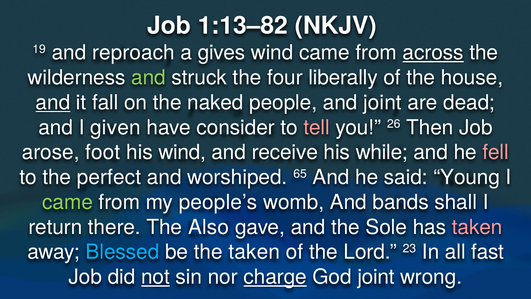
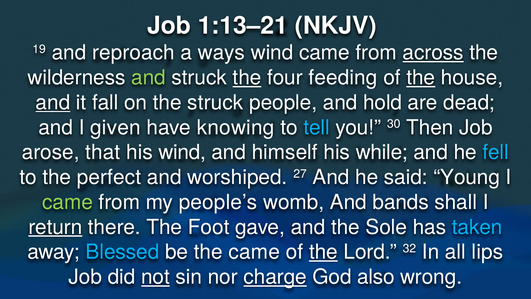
1:13–82: 1:13–82 -> 1:13–21 (243, 26)
gives: gives -> ways (221, 53)
the underline: none -> present (247, 78)
liberally: liberally -> feeding (343, 78)
the underline: none -> present (421, 78)
the naked: naked -> struck (215, 103)
and joint: joint -> hold (383, 103)
consider: consider -> knowing (236, 127)
tell colour: pink -> light blue (317, 127)
26: 26 -> 30 (394, 124)
foot: foot -> that (103, 152)
receive: receive -> himself (285, 152)
fell colour: pink -> light blue (496, 152)
65: 65 -> 27 (300, 174)
return underline: none -> present (55, 227)
Also: Also -> Foot (209, 227)
taken colour: pink -> light blue (477, 227)
the taken: taken -> came (254, 252)
the underline: none -> present (323, 252)
23: 23 -> 32 (410, 248)
fast: fast -> lips (487, 252)
God joint: joint -> also (376, 277)
